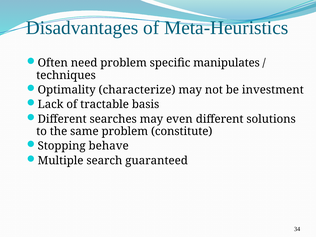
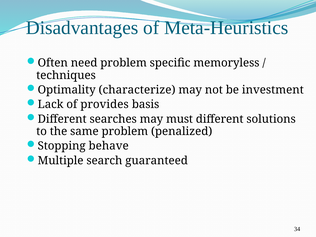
manipulates: manipulates -> memoryless (226, 63)
tractable: tractable -> provides (105, 104)
even: even -> must (180, 119)
constitute: constitute -> penalized (182, 131)
